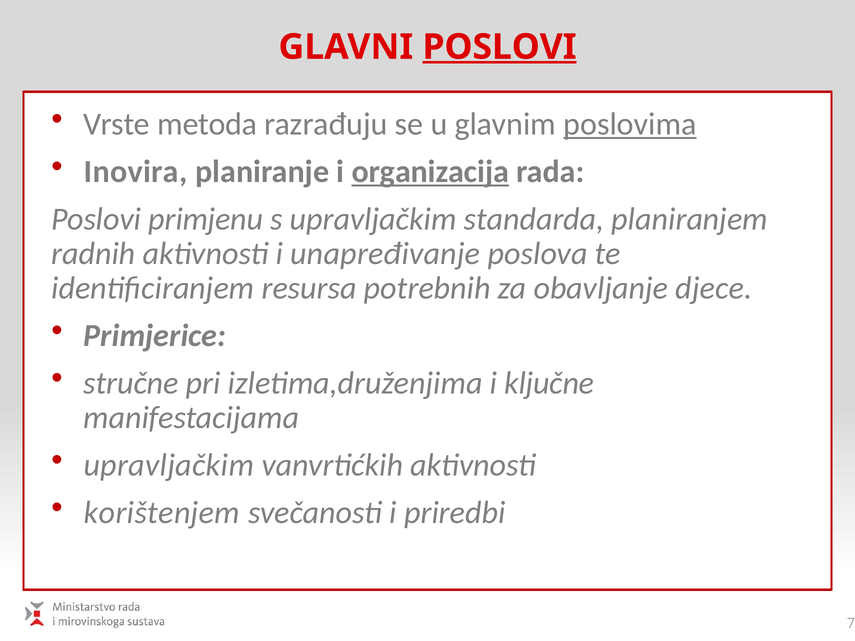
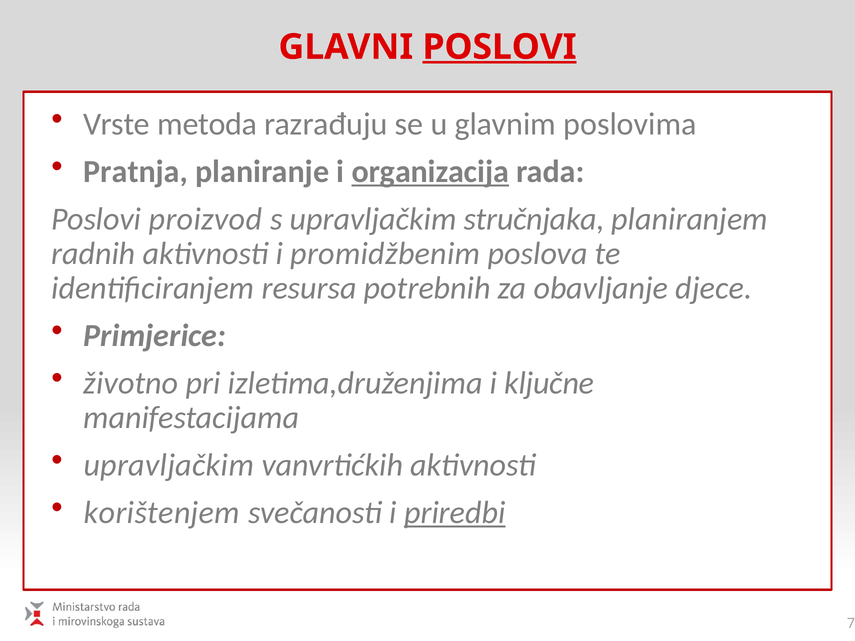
poslovima underline: present -> none (630, 124)
Inovira: Inovira -> Pratnja (136, 172)
primjenu: primjenu -> proizvod (206, 219)
standarda: standarda -> stručnjaka (534, 219)
unapređivanje: unapređivanje -> promidžbenim (385, 254)
stručne: stručne -> životno (131, 383)
priredbi underline: none -> present (455, 513)
